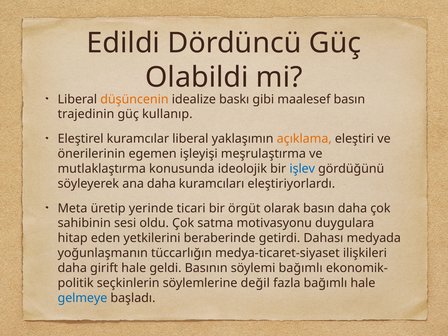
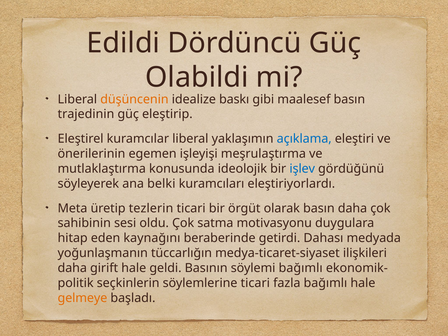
kullanıp: kullanıp -> eleştirip (167, 114)
açıklama colour: orange -> blue (304, 139)
ana daha: daha -> belki (161, 184)
yerinde: yerinde -> tezlerin (151, 208)
yetkilerini: yetkilerini -> kaynağını (152, 238)
söylemlerine değil: değil -> ticari (255, 283)
gelmeye colour: blue -> orange (82, 298)
